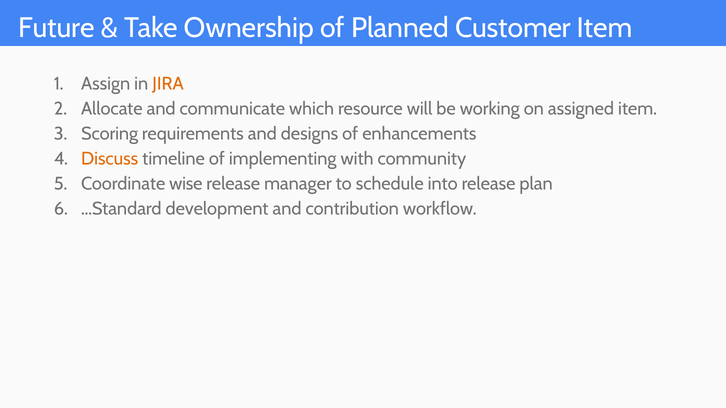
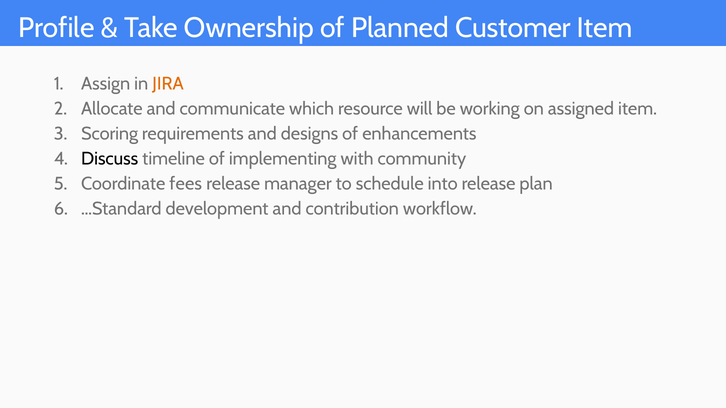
Future: Future -> Profile (56, 28)
Discuss colour: orange -> black (110, 159)
wise: wise -> fees (186, 184)
